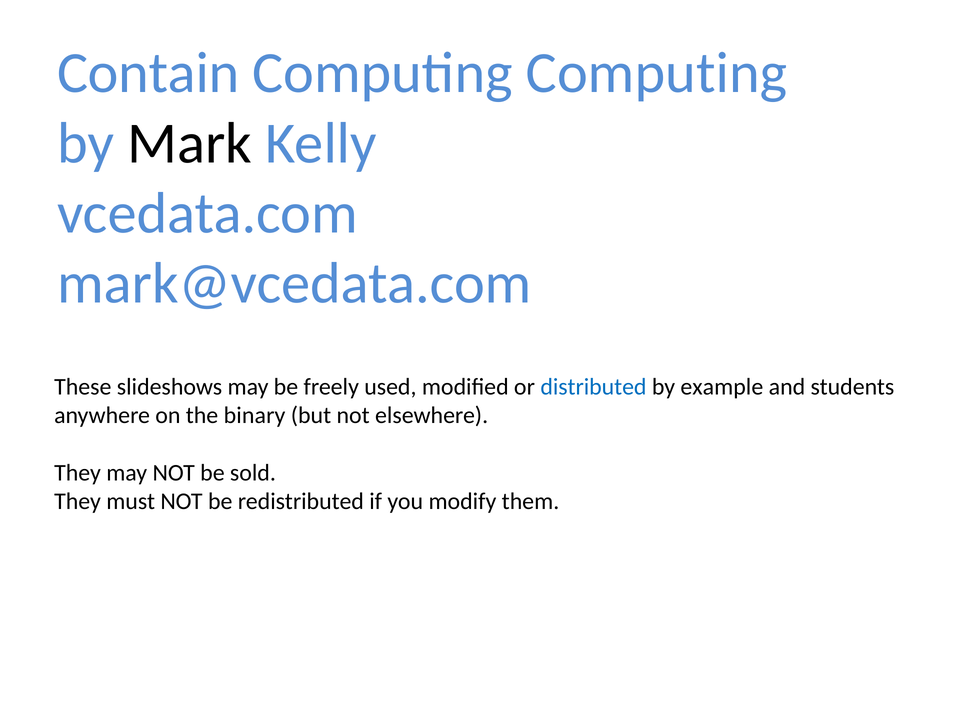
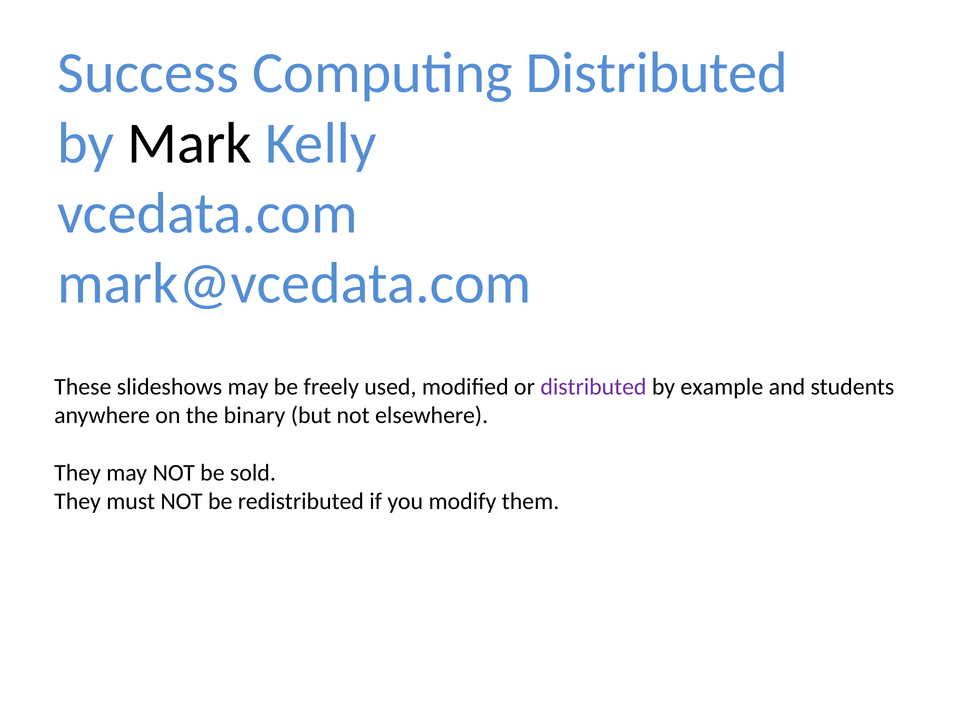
Contain: Contain -> Success (148, 73)
Computing Computing: Computing -> Distributed (657, 73)
distributed colour: blue -> purple (593, 387)
